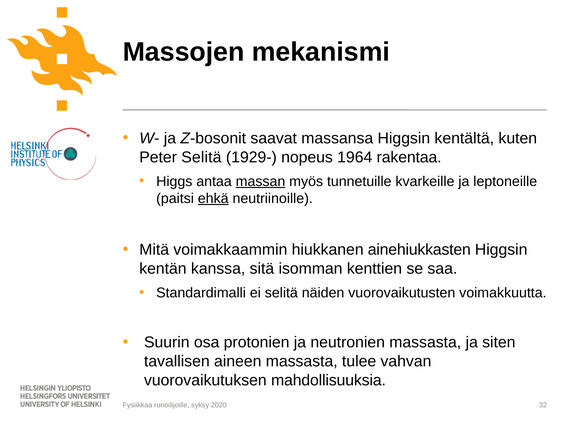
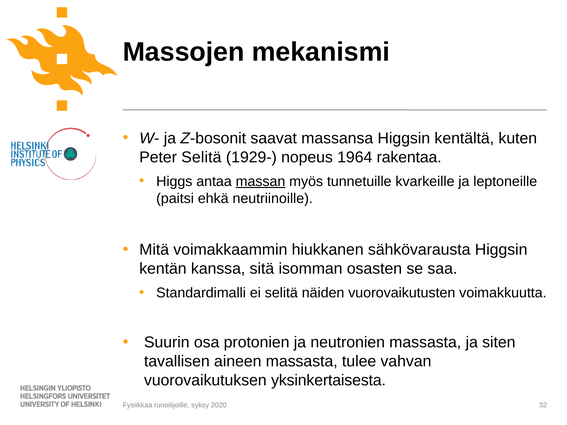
ehkä underline: present -> none (213, 198)
ainehiukkasten: ainehiukkasten -> sähkövarausta (419, 250)
kenttien: kenttien -> osasten (374, 269)
mahdollisuuksia: mahdollisuuksia -> yksinkertaisesta (328, 380)
